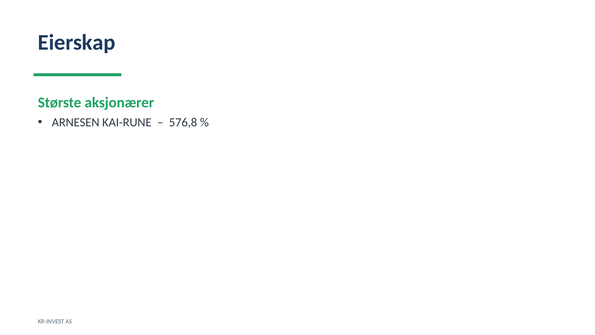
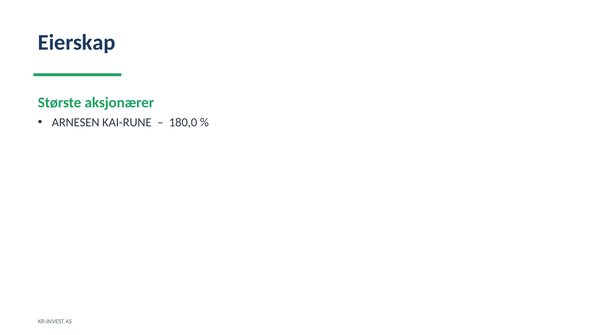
576,8: 576,8 -> 180,0 (183, 122)
